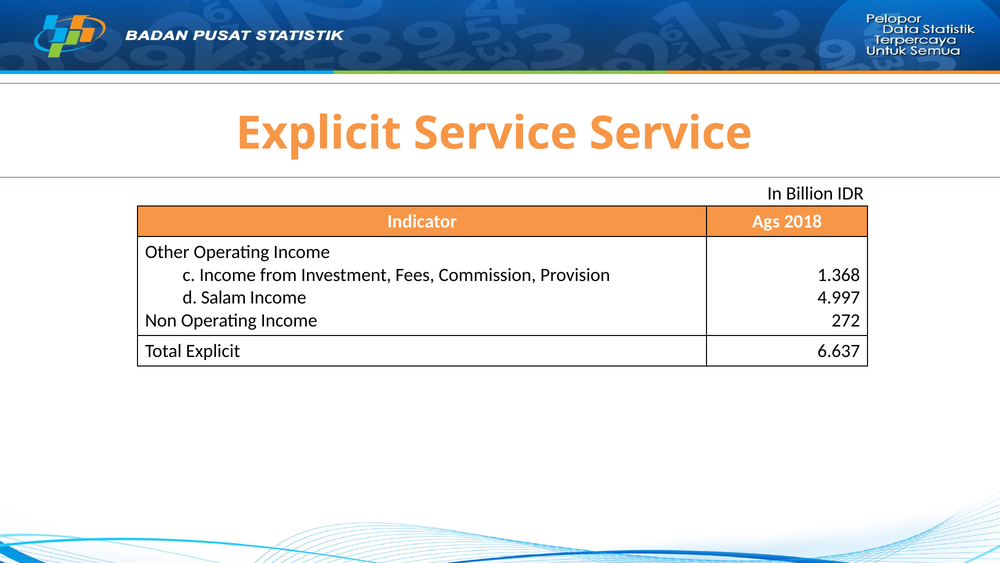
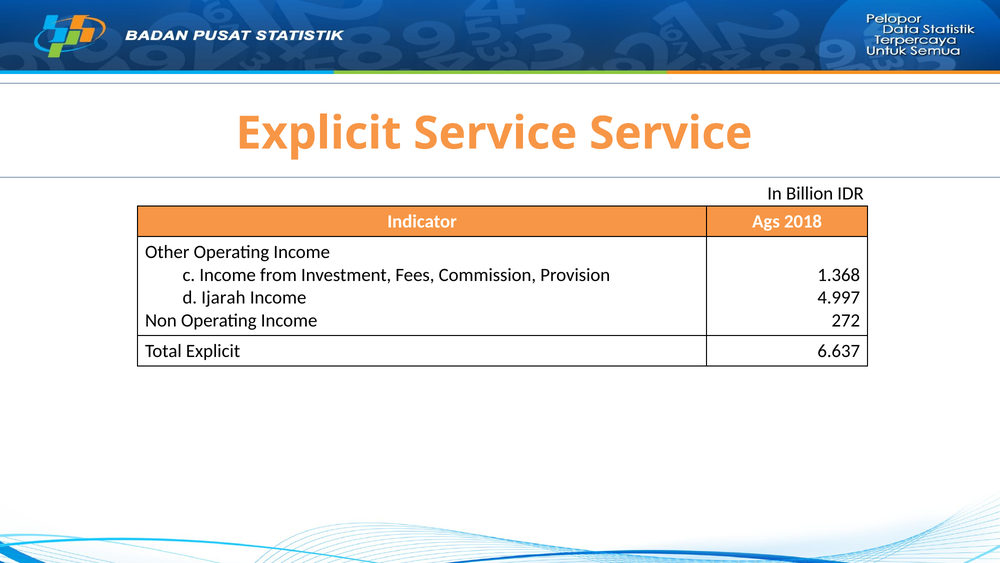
Salam: Salam -> Ijarah (223, 298)
